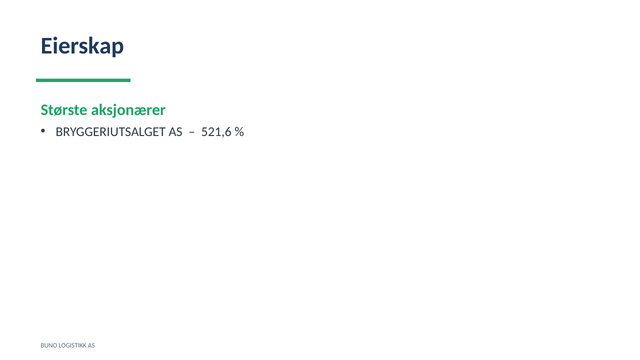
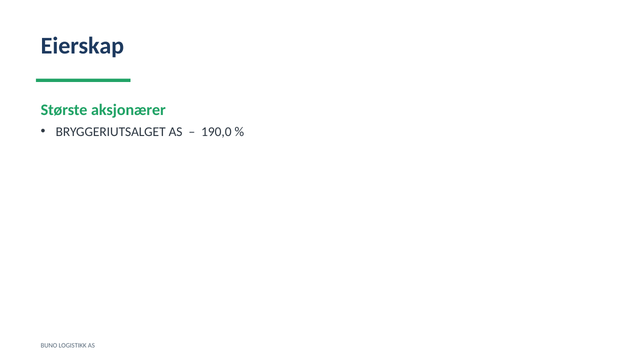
521,6: 521,6 -> 190,0 (216, 132)
